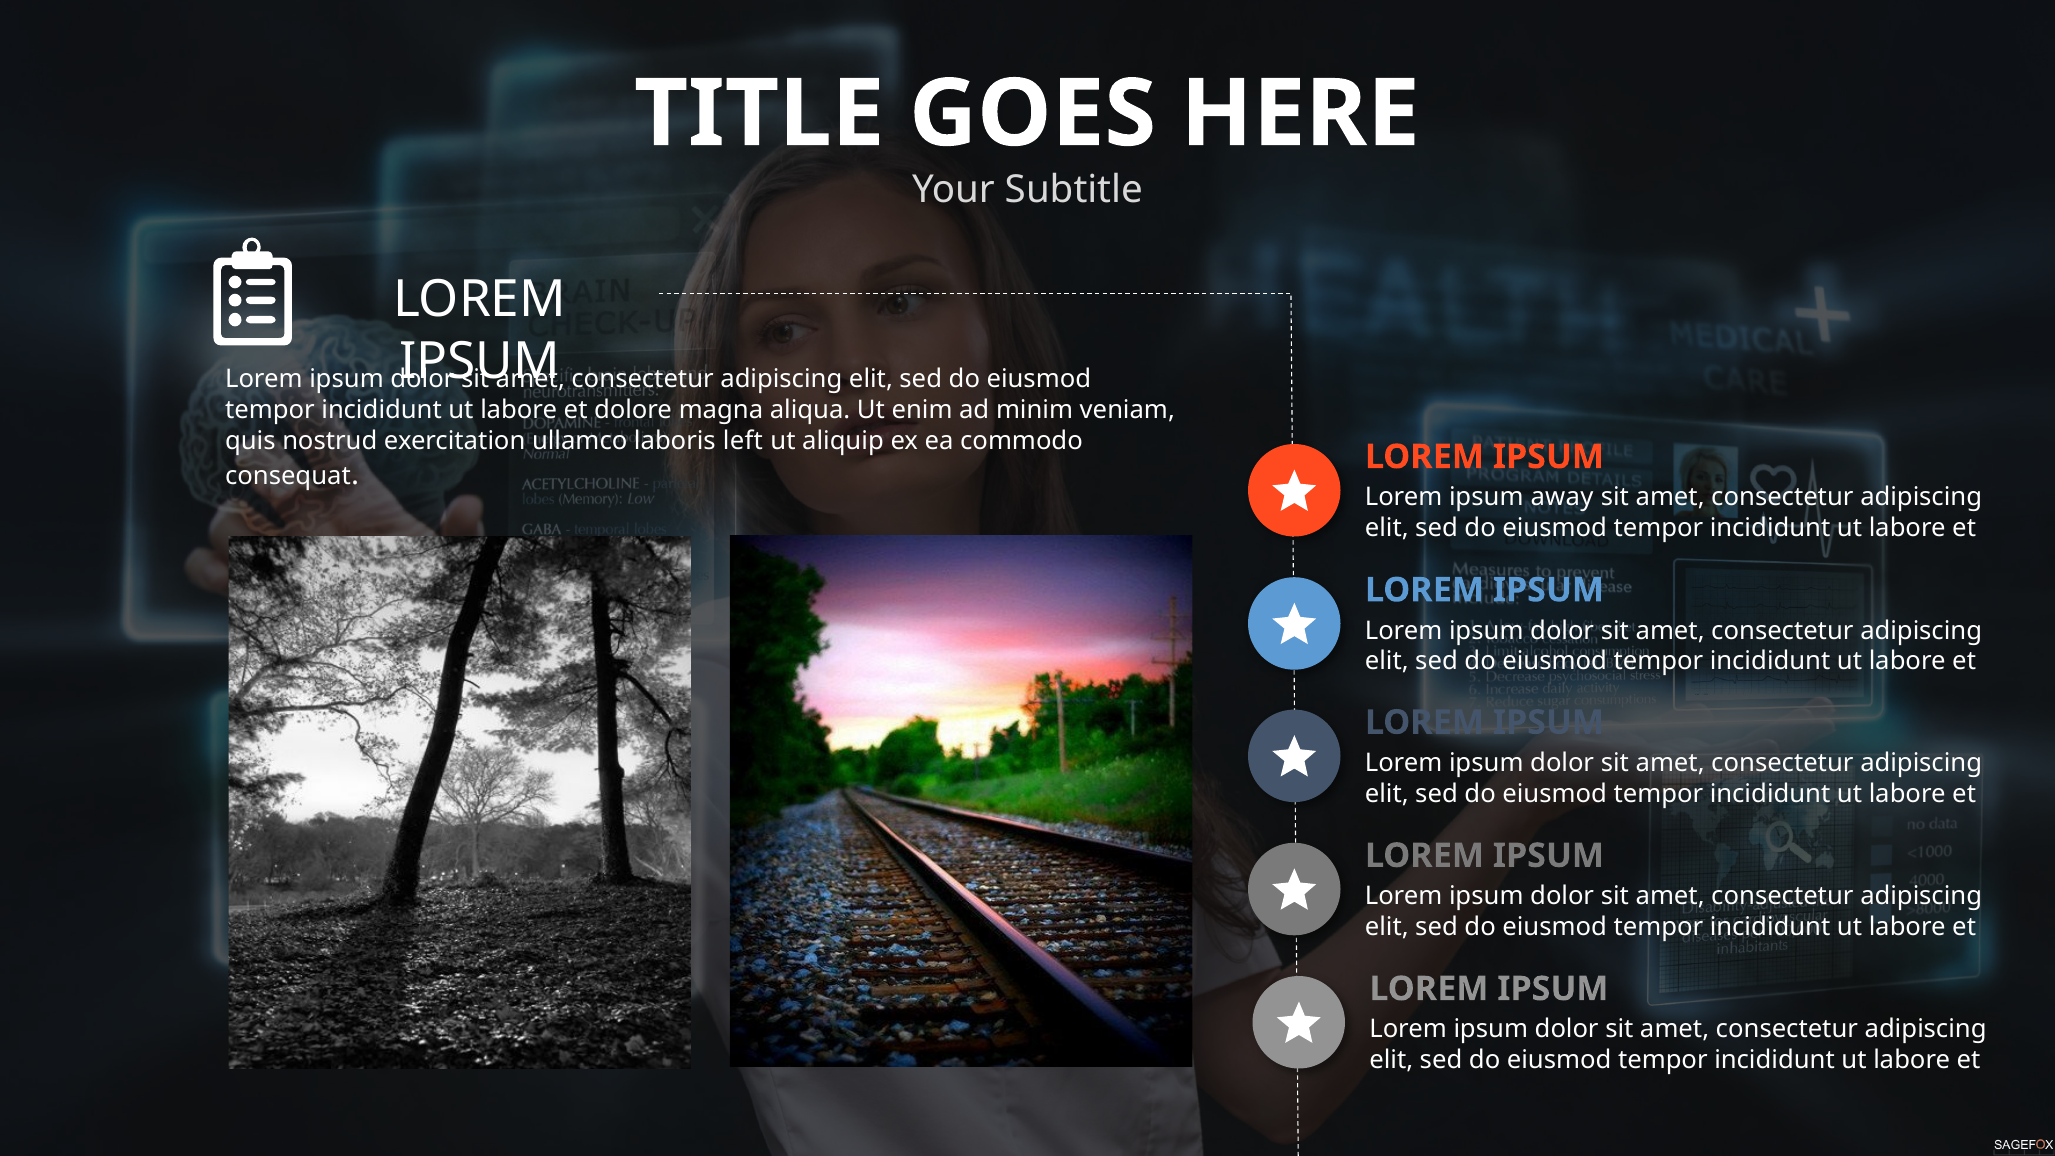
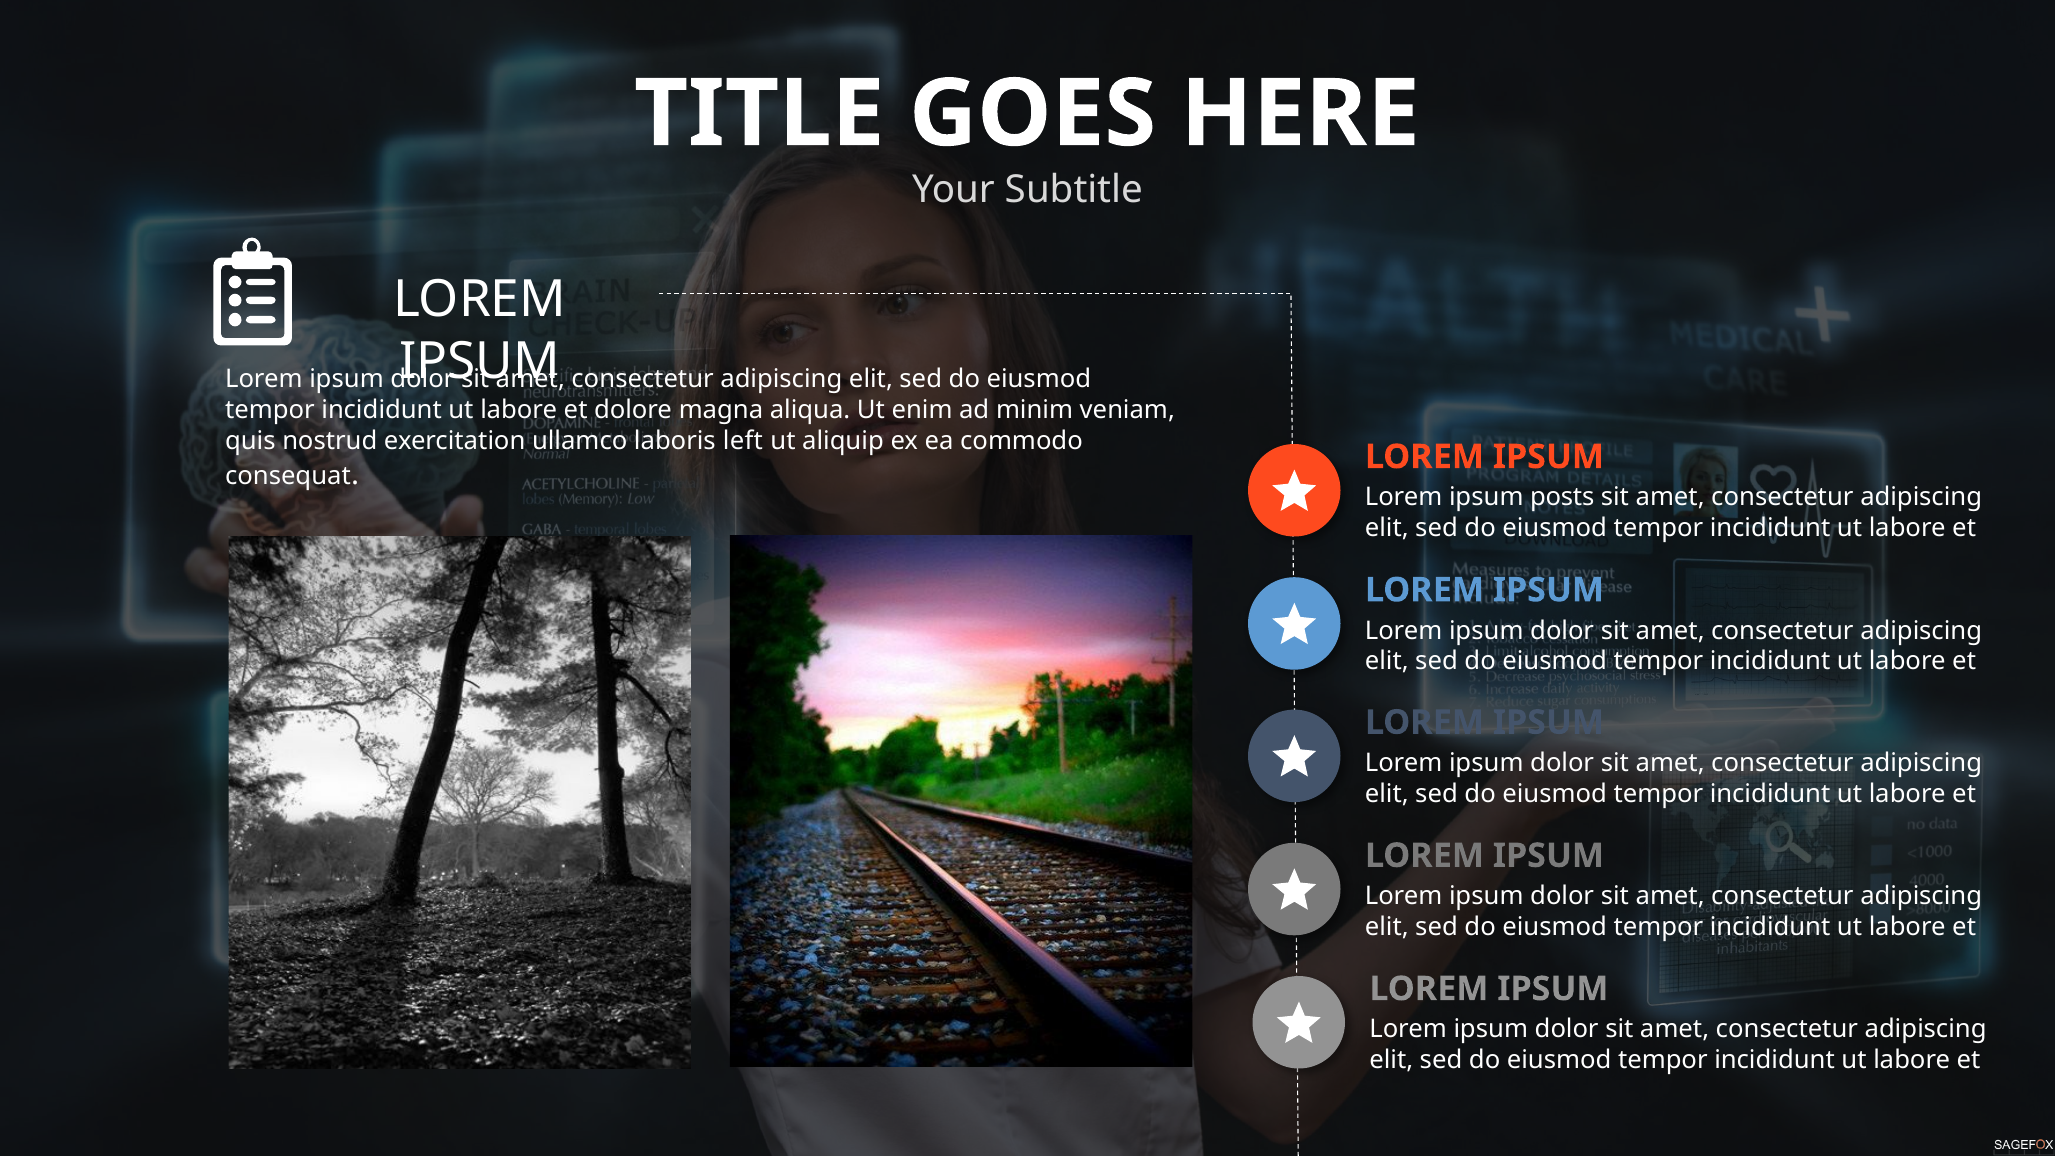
away: away -> posts (1562, 497)
